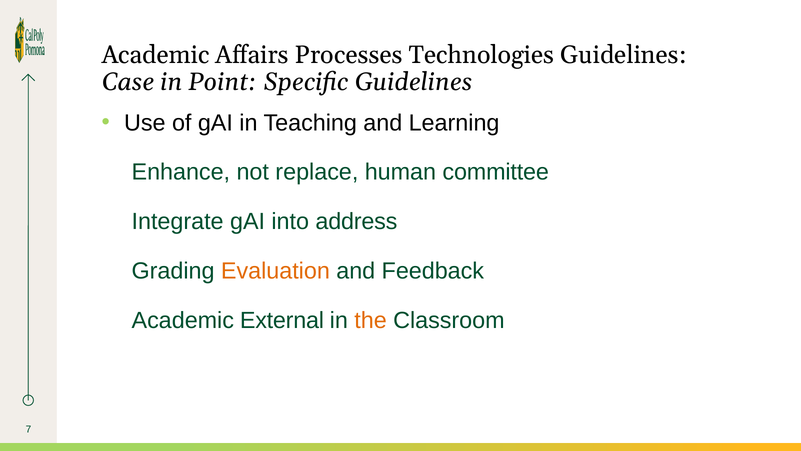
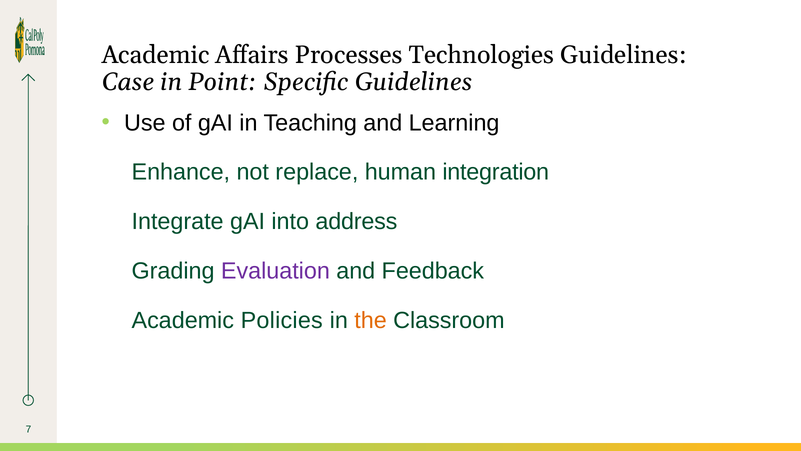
committee: committee -> integration (496, 172)
Evaluation colour: orange -> purple (275, 271)
External: External -> Policies (282, 320)
